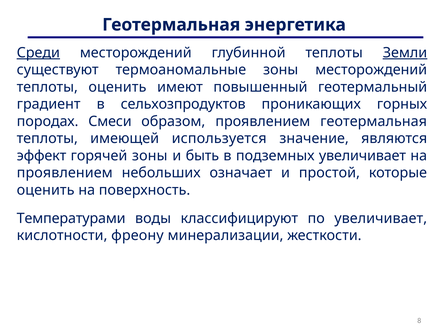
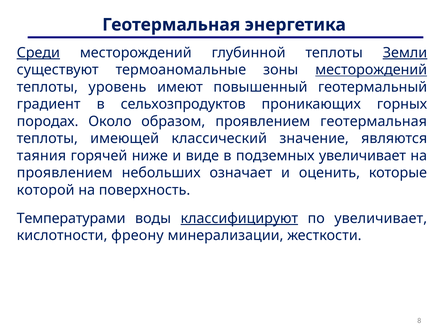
месторождений underline: none -> present (371, 70)
теплоты оценить: оценить -> уровень (117, 87)
Смеси: Смеси -> Около (110, 121)
используется: используется -> классический (219, 139)
эффект: эффект -> таяния (41, 156)
горячей зоны: зоны -> ниже (150, 156)
быть: быть -> виде (202, 156)
простой: простой -> оценить (329, 173)
оценить: оценить -> которой (46, 190)
классифицируют underline: none -> present (239, 218)
